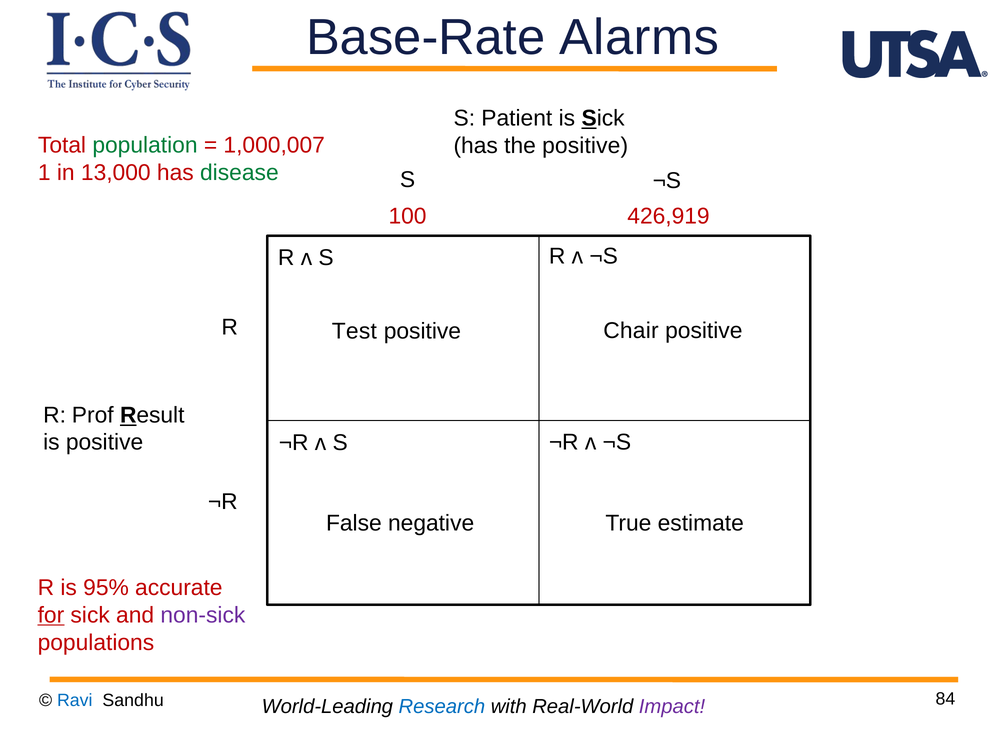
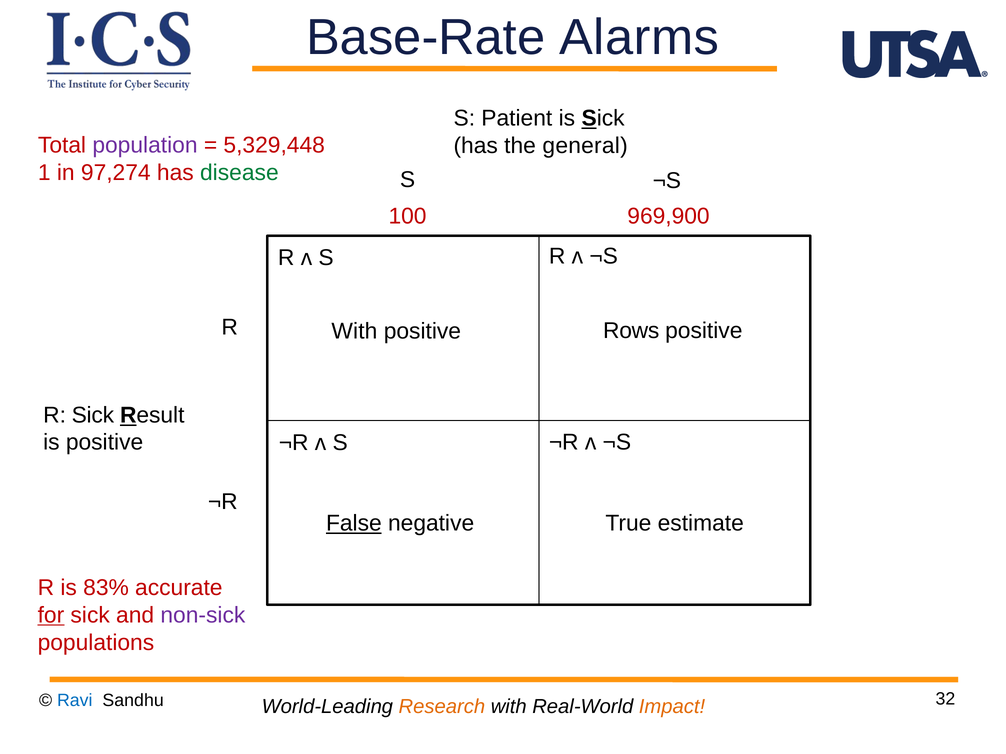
population colour: green -> purple (145, 145)
1,000,007: 1,000,007 -> 5,329,448 (274, 145)
the positive: positive -> general (585, 146)
13,000: 13,000 -> 97,274 (116, 173)
426,919: 426,919 -> 969,900 (669, 216)
Test: Test -> With (354, 331)
Chair: Chair -> Rows (631, 331)
R Prof: Prof -> Sick (93, 415)
False underline: none -> present (354, 524)
95%: 95% -> 83% (106, 588)
84: 84 -> 32 (945, 699)
Research colour: blue -> orange (442, 707)
Impact colour: purple -> orange (672, 707)
